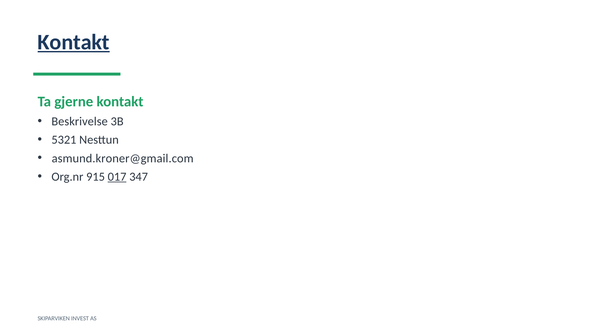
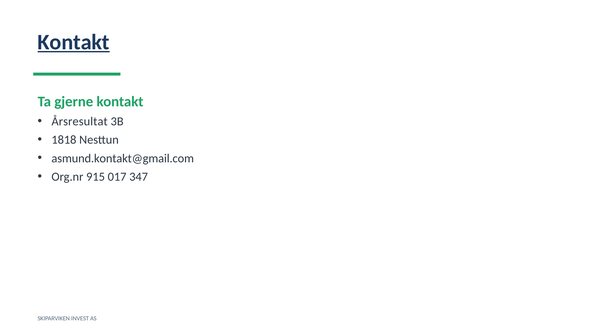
Beskrivelse: Beskrivelse -> Årsresultat (80, 122)
5321: 5321 -> 1818 (64, 140)
asmund.kroner@gmail.com: asmund.kroner@gmail.com -> asmund.kontakt@gmail.com (123, 158)
017 underline: present -> none (117, 177)
